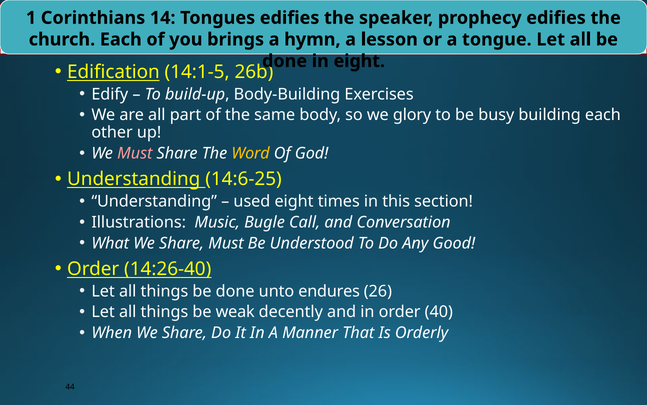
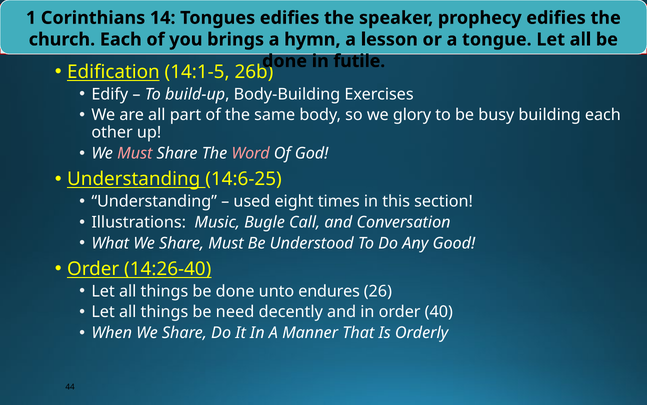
in eight: eight -> futile (359, 61)
Word colour: yellow -> pink (251, 153)
weak: weak -> need (235, 312)
